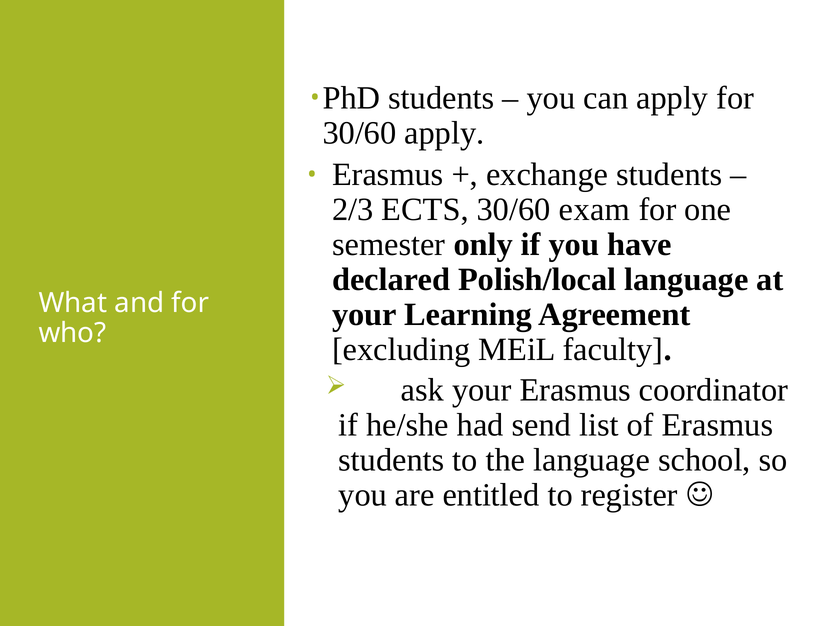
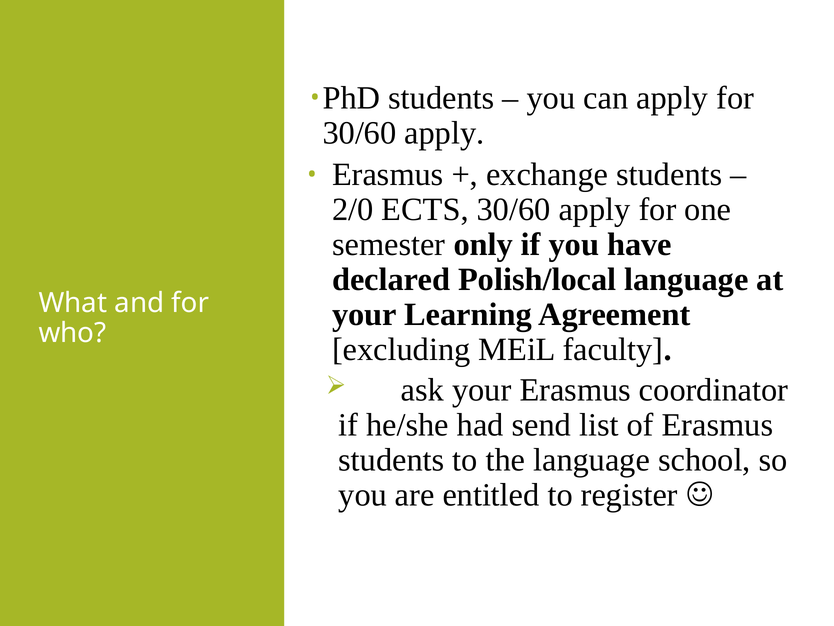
2/3: 2/3 -> 2/0 (353, 210)
ECTS 30/60 exam: exam -> apply (595, 210)
